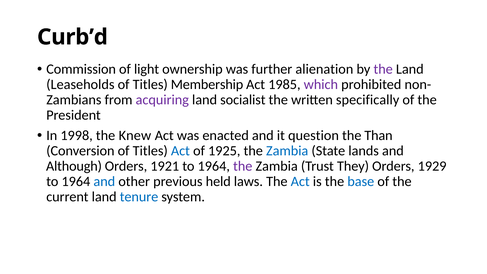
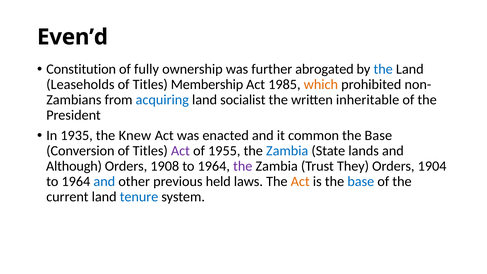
Curb’d: Curb’d -> Even’d (72, 37)
Commission: Commission -> Constitution (81, 69)
light: light -> fully (147, 69)
alienation: alienation -> abrogated (324, 69)
the colour: purple -> blue (383, 69)
which colour: purple -> orange (321, 85)
acquiring colour: purple -> blue (162, 100)
specifically: specifically -> inheritable (368, 100)
1998: 1998 -> 1935 (77, 136)
question: question -> common (314, 136)
Than: Than -> Base (378, 136)
Act colour: blue -> purple (180, 151)
1925: 1925 -> 1955 (224, 151)
1921: 1921 -> 1908 (165, 166)
1929: 1929 -> 1904 (432, 166)
Act colour: blue -> orange (300, 181)
